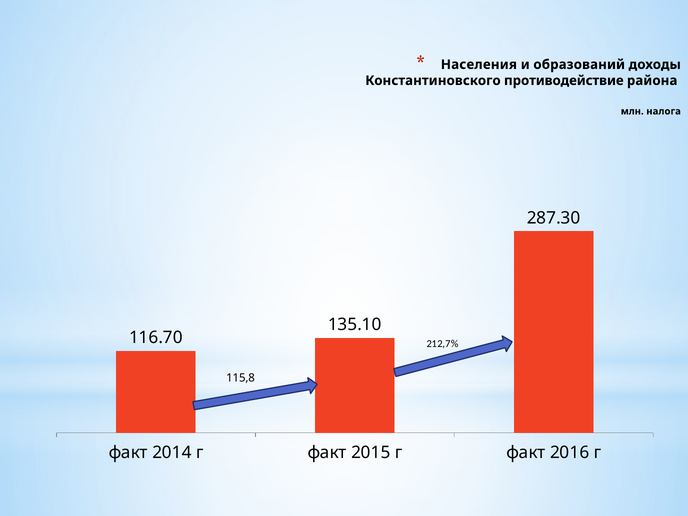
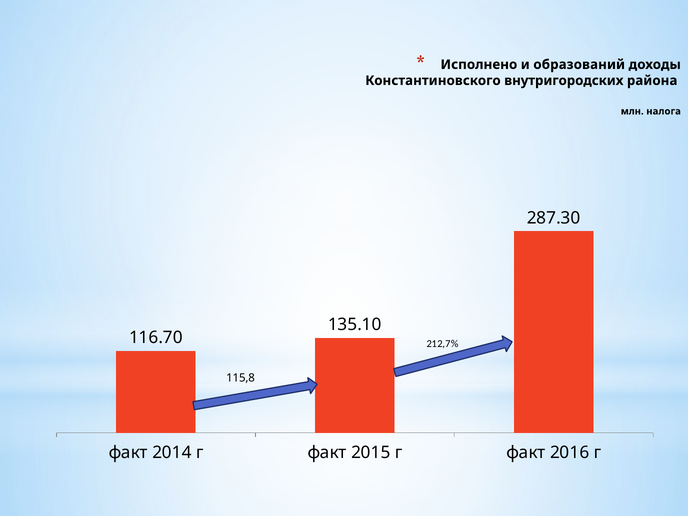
Населения: Населения -> Исполнено (479, 65)
противодействие: противодействие -> внутригородских (564, 81)
